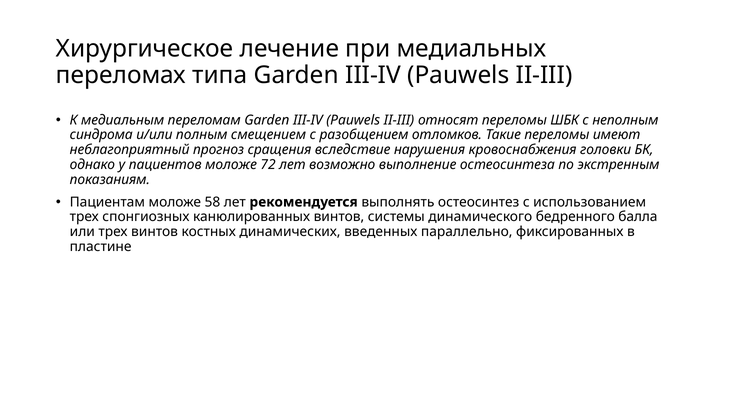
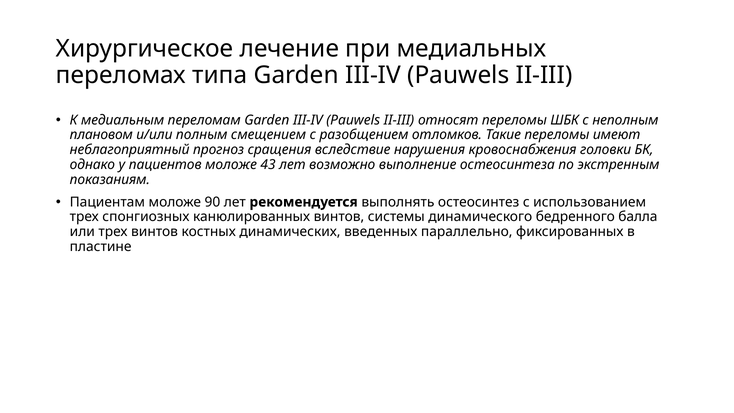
синдрома: синдрома -> плановом (101, 135)
72: 72 -> 43 (268, 165)
58: 58 -> 90 (212, 202)
